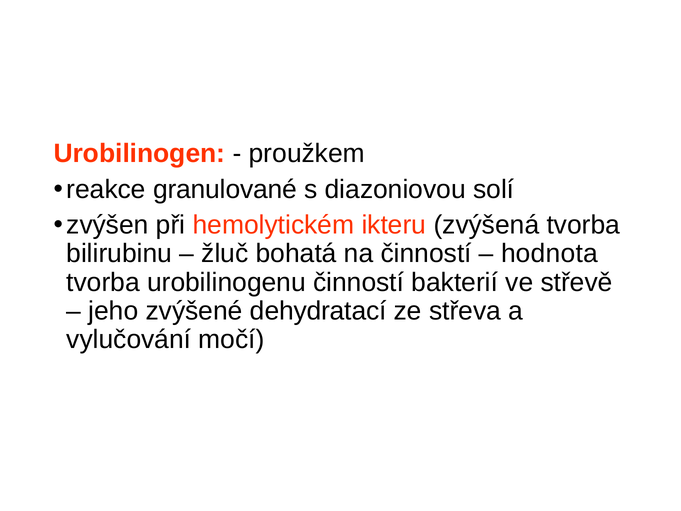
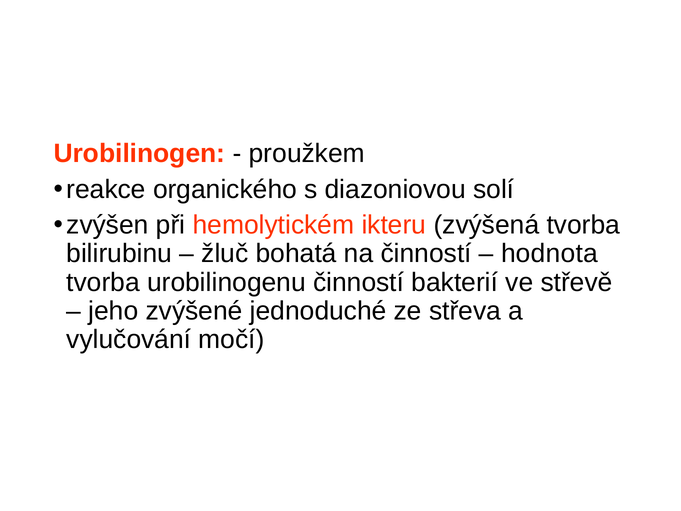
granulované: granulované -> organického (225, 189)
dehydratací: dehydratací -> jednoduché (318, 311)
